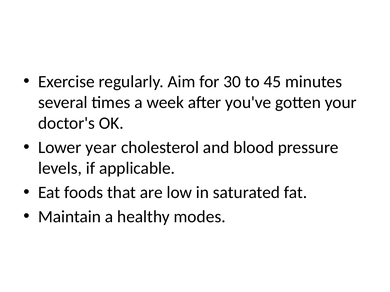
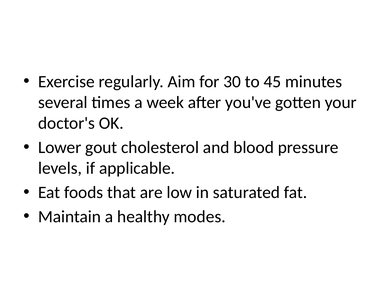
year: year -> gout (101, 148)
